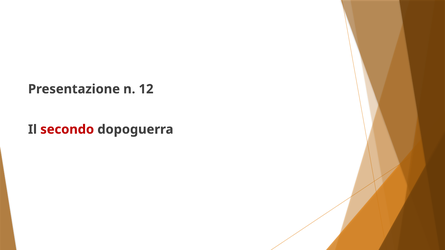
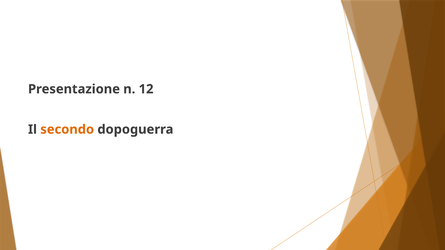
secondo colour: red -> orange (67, 130)
